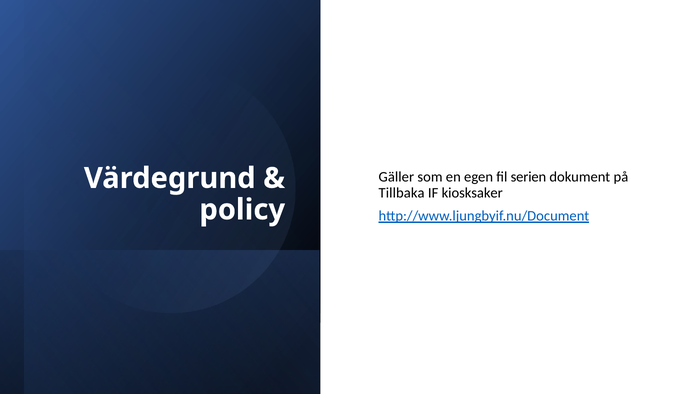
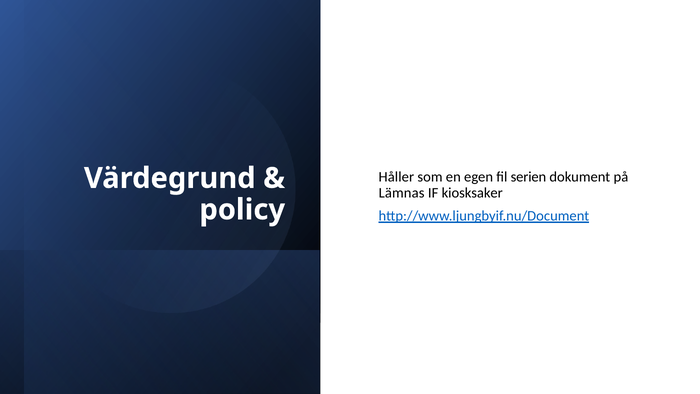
Gäller: Gäller -> Håller (396, 177)
Tillbaka: Tillbaka -> Lämnas (402, 193)
